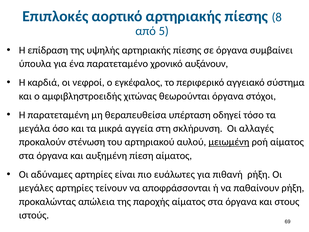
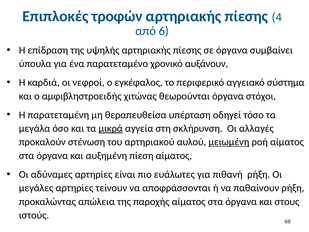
αορτικό: αορτικό -> τροφών (117, 16)
8: 8 -> 4 (277, 17)
5: 5 -> 6 (164, 31)
μικρά underline: none -> present (111, 128)
